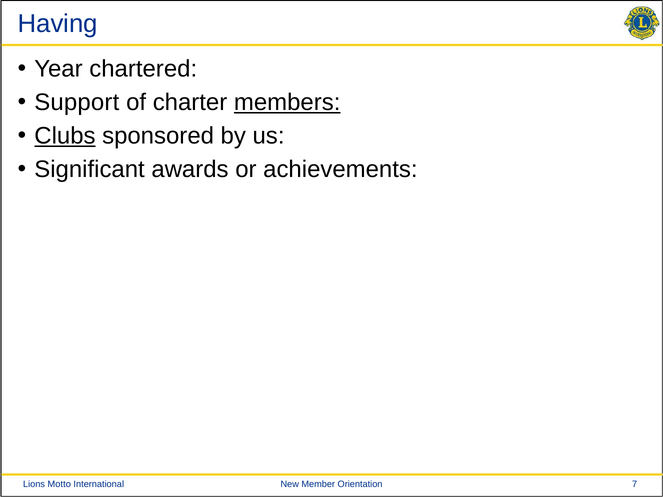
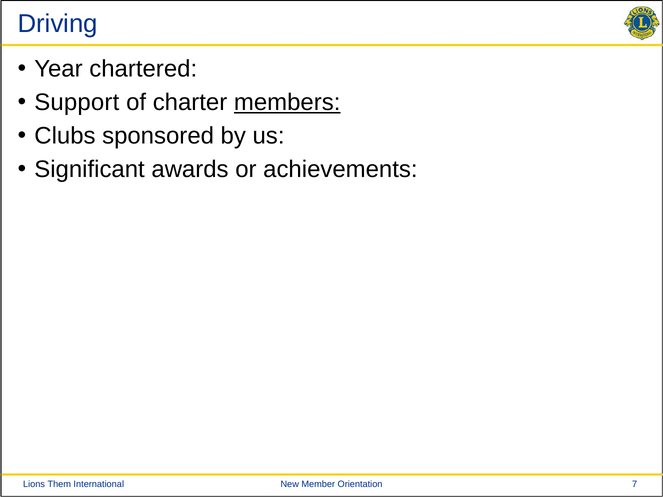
Having: Having -> Driving (58, 24)
Clubs underline: present -> none (65, 136)
Motto: Motto -> Them (59, 485)
